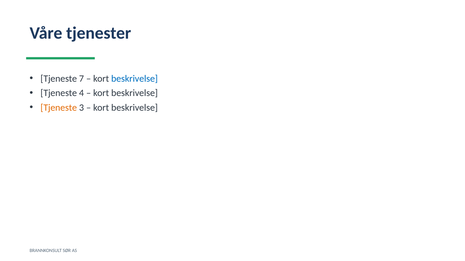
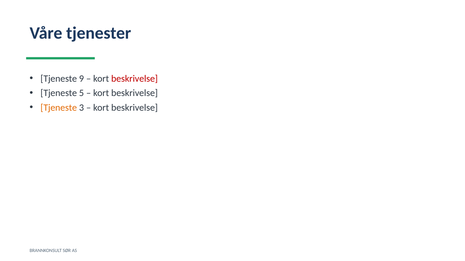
7: 7 -> 9 (82, 79)
beskrivelse colour: blue -> red (135, 79)
4: 4 -> 5 (82, 93)
